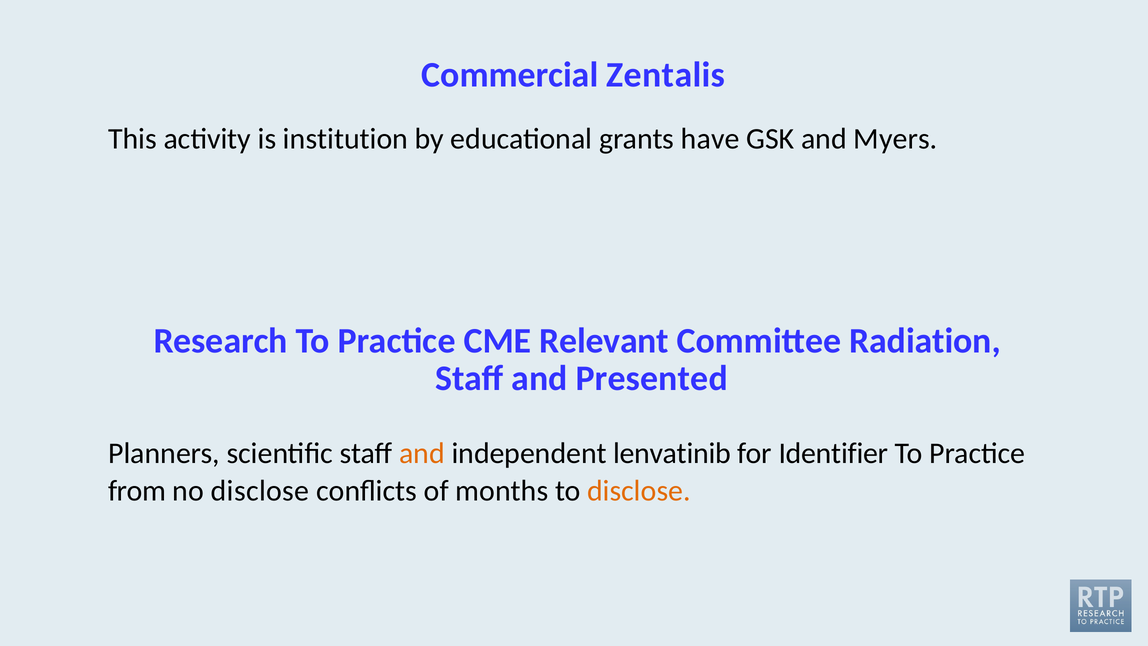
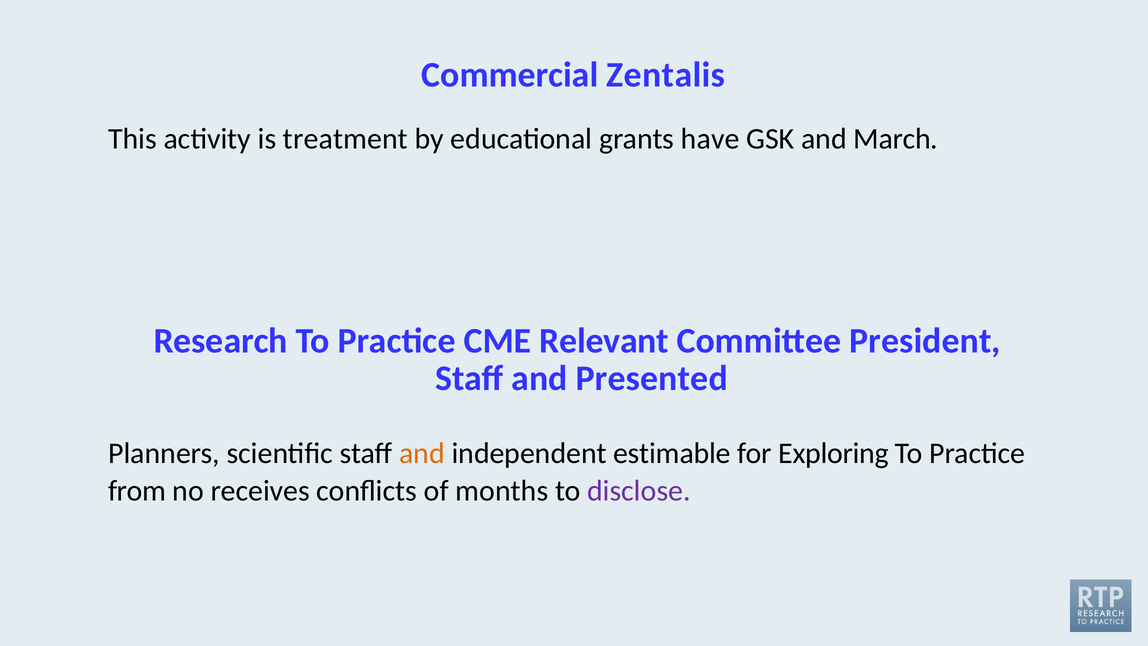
institution: institution -> treatment (345, 139)
Myers: Myers -> March (896, 139)
Radiation: Radiation -> President (925, 341)
lenvatinib: lenvatinib -> estimable (672, 453)
Identifier: Identifier -> Exploring (834, 453)
no disclose: disclose -> receives (260, 491)
disclose colour: orange -> purple (639, 491)
